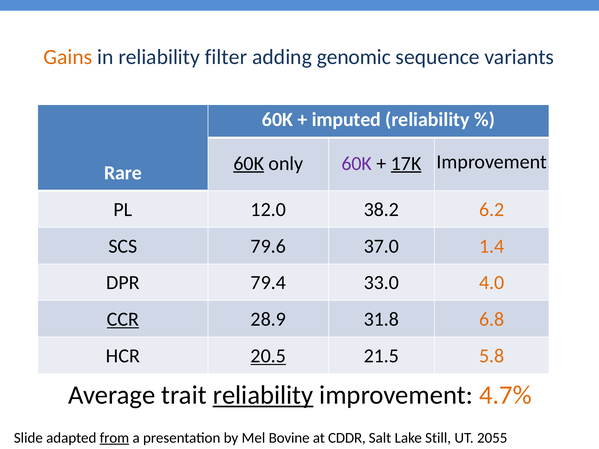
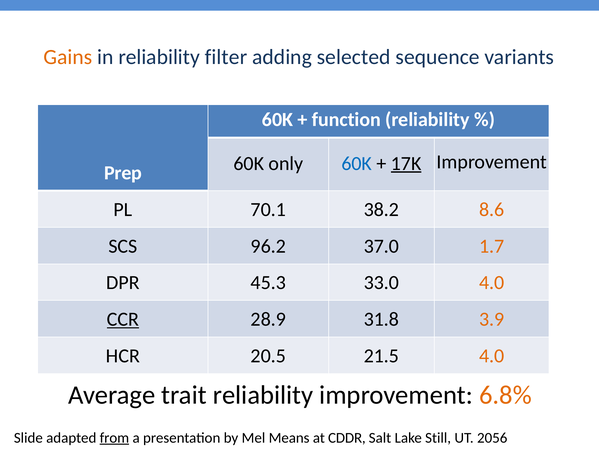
genomic: genomic -> selected (354, 57)
imputed: imputed -> function (346, 120)
60K underline: present -> none (249, 164)
60K colour: purple -> blue (357, 164)
Rare: Rare -> Prep (123, 173)
12.0: 12.0 -> 70.1 (268, 210)
6.2: 6.2 -> 8.6 (492, 210)
79.6: 79.6 -> 96.2 (268, 246)
1.4: 1.4 -> 1.7 (492, 246)
79.4: 79.4 -> 45.3 (268, 283)
6.8: 6.8 -> 3.9 (492, 319)
20.5 underline: present -> none (268, 356)
21.5 5.8: 5.8 -> 4.0 (492, 356)
reliability underline: present -> none (263, 395)
4.7%: 4.7% -> 6.8% (505, 395)
Bovine: Bovine -> Means (289, 438)
2055: 2055 -> 2056 (492, 438)
